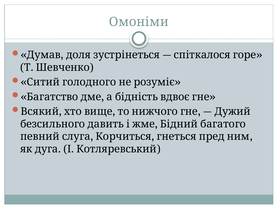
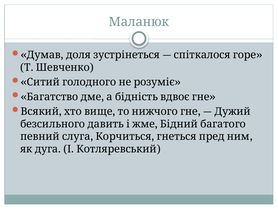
Омоніми: Омоніми -> Маланюк (139, 22)
